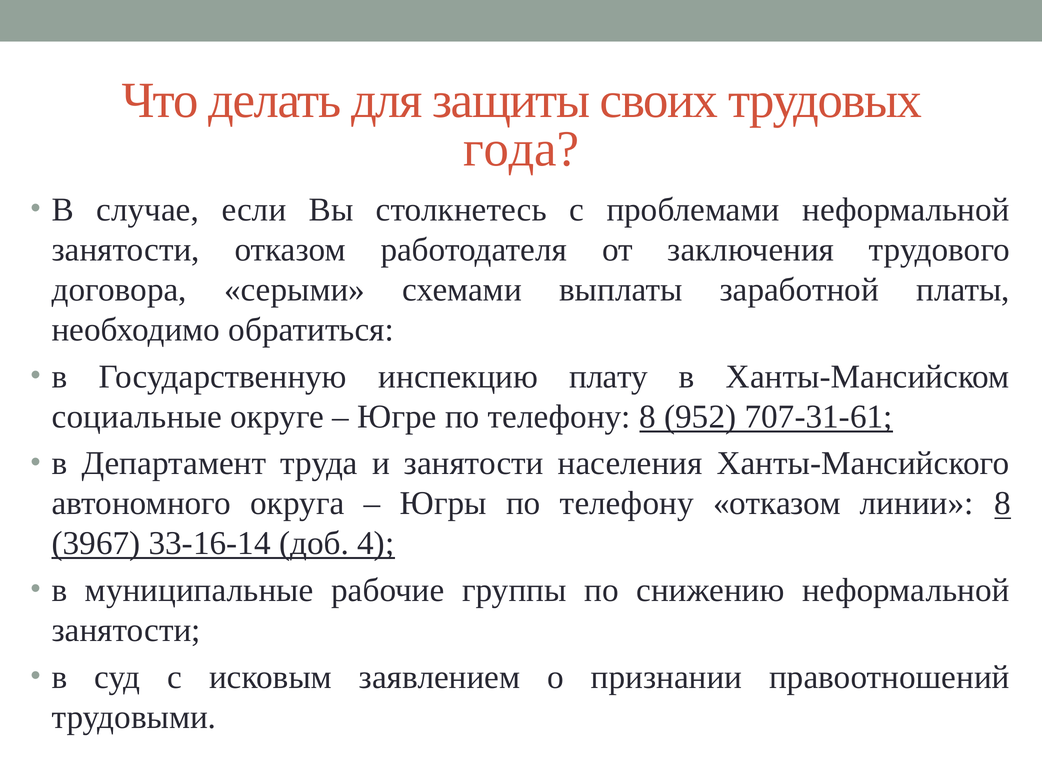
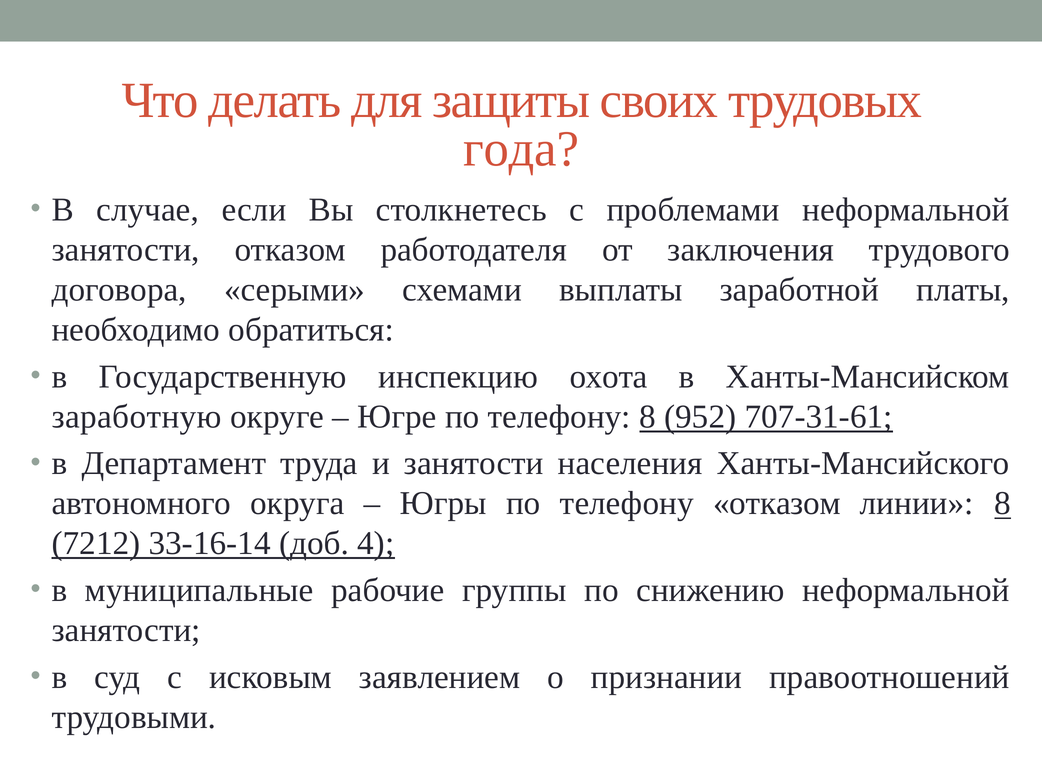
плату: плату -> охота (609, 376)
социальные: социальные -> заработную (137, 416)
3967: 3967 -> 7212 (96, 543)
